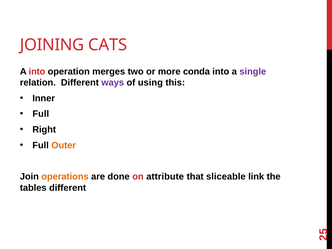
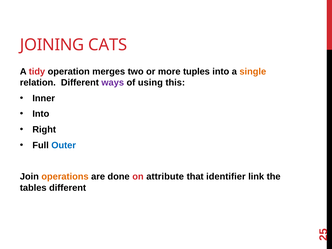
A into: into -> tidy (37, 71)
conda: conda -> tuples (196, 71)
single colour: purple -> orange (253, 71)
Full: Full -> Into (41, 114)
Outer colour: orange -> blue (64, 145)
sliceable: sliceable -> identifier (226, 177)
